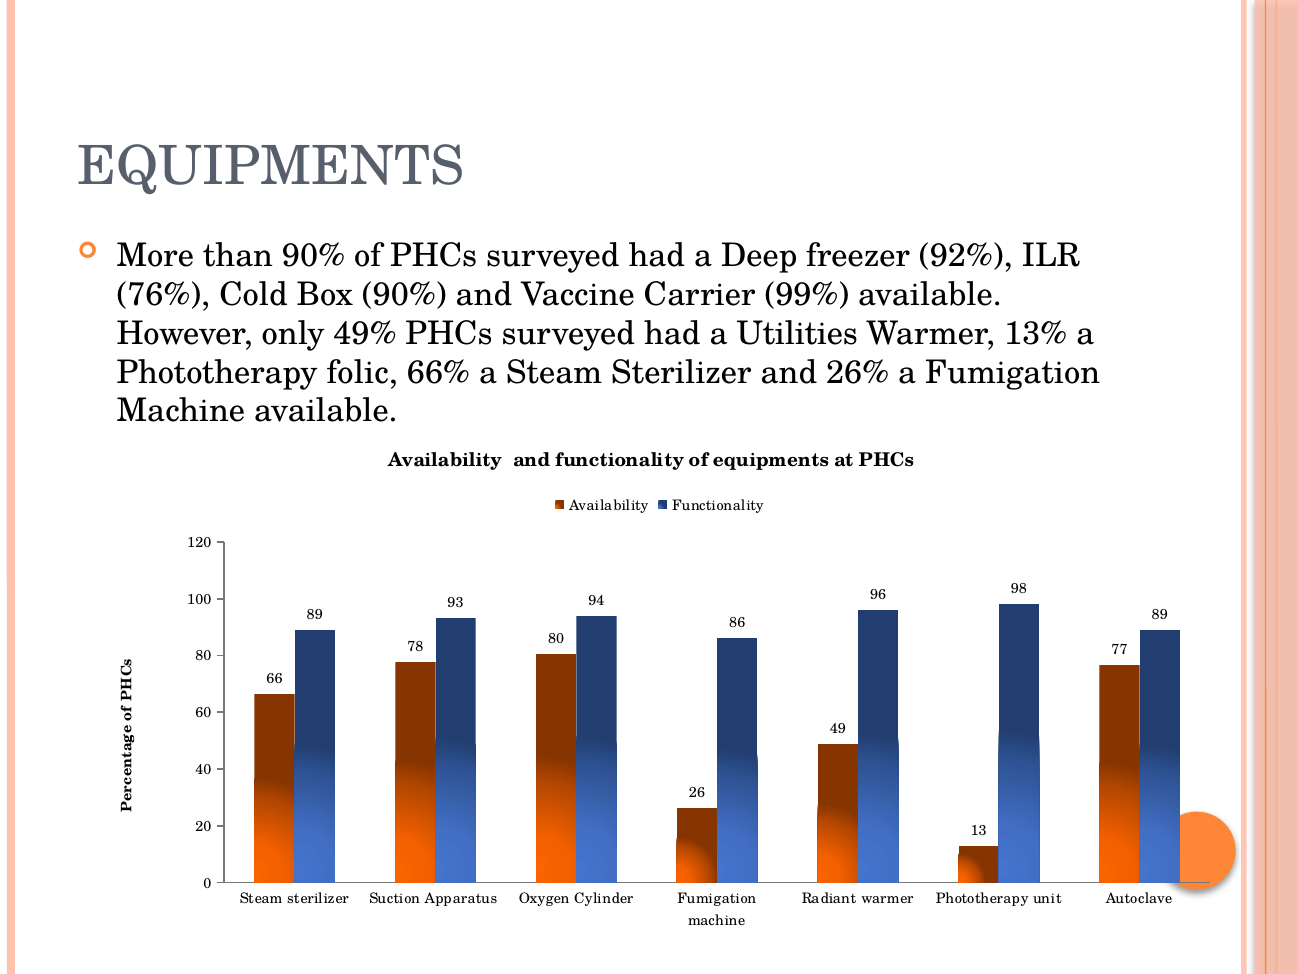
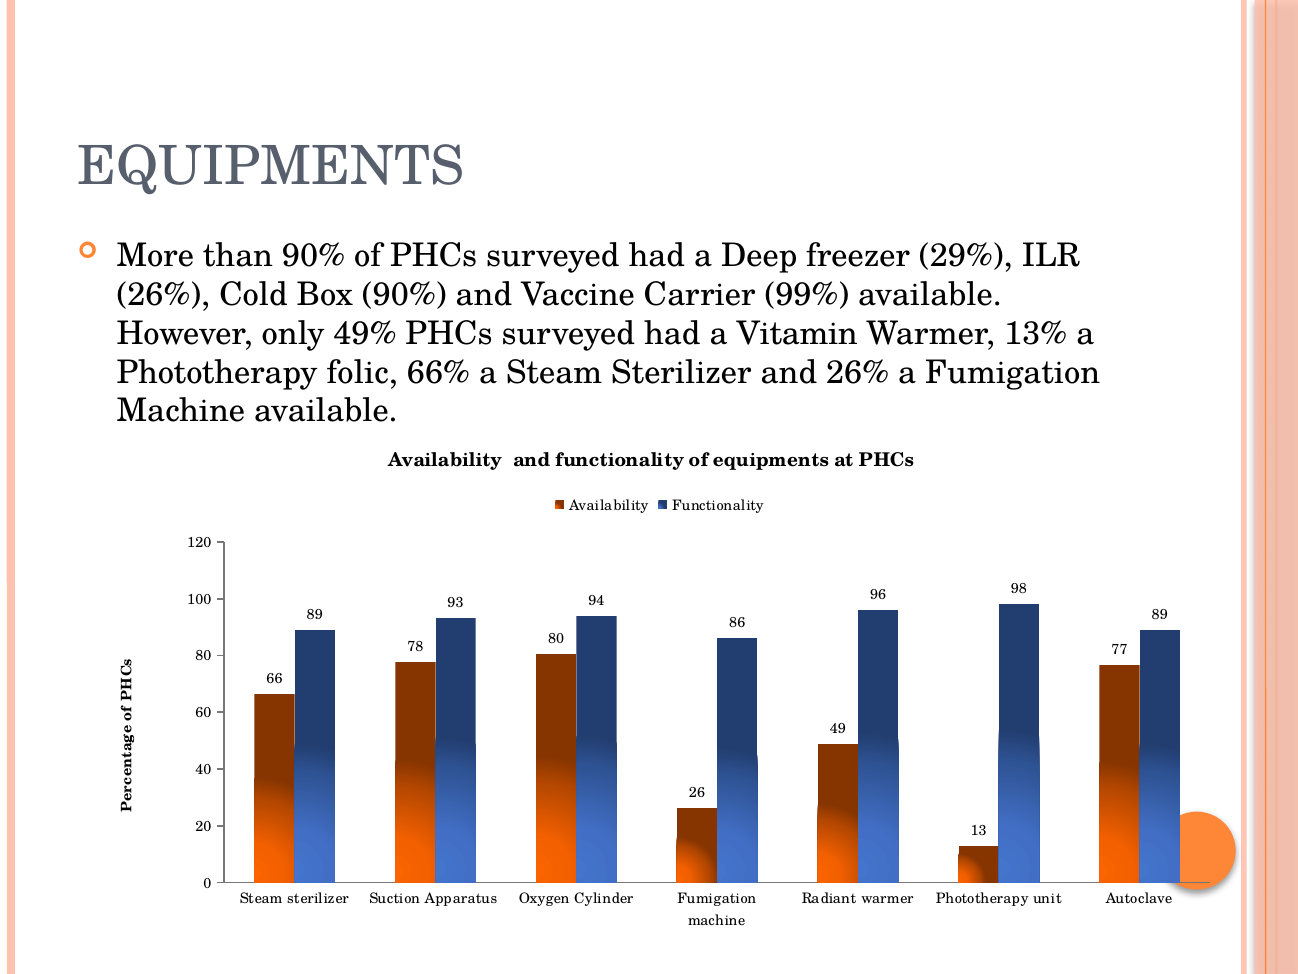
92%: 92% -> 29% (966, 255)
76%: 76% -> 26% (163, 294)
Utilities: Utilities -> Vitamin (797, 333)
